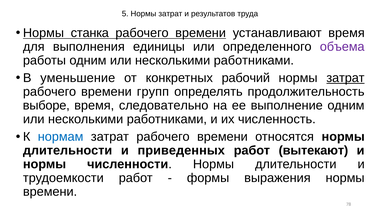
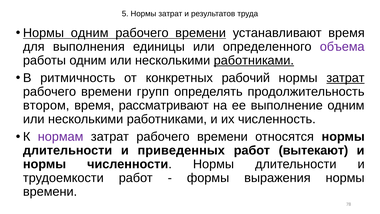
Нормы станка: станка -> одним (90, 33)
работниками underline: none -> present (254, 60)
уменьшение: уменьшение -> ритмичность (78, 78)
выборе: выборе -> втором (46, 105)
следовательно: следовательно -> рассматривают (164, 105)
нормам colour: blue -> purple (61, 137)
